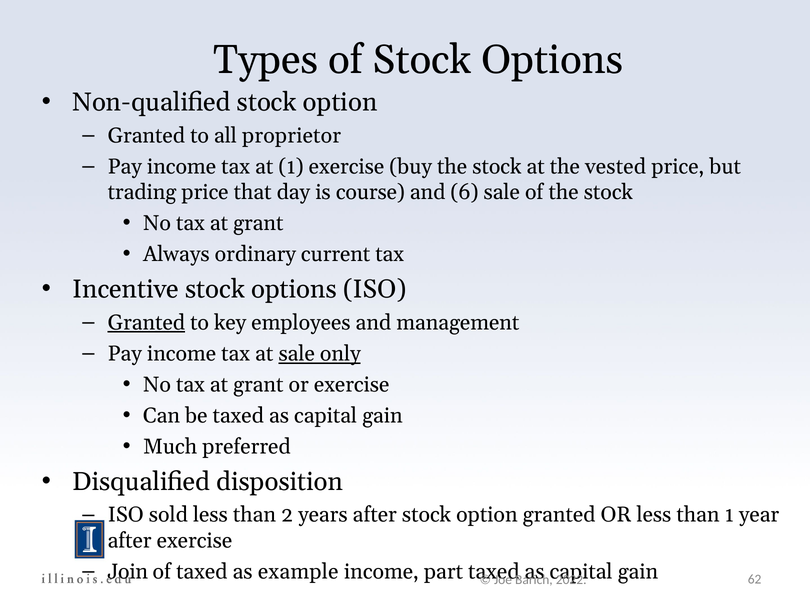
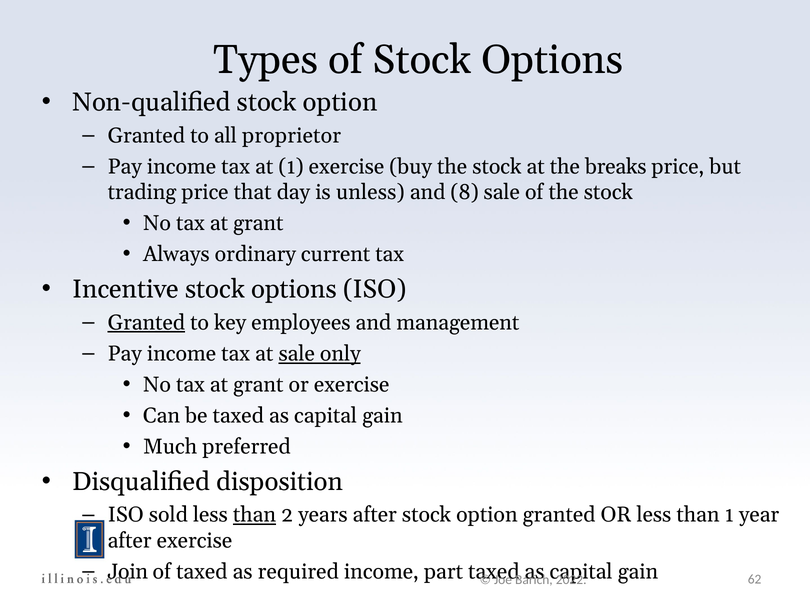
vested: vested -> breaks (616, 167)
course: course -> unless (370, 192)
6: 6 -> 8 (465, 192)
than underline: none -> present (254, 515)
example: example -> required (298, 572)
